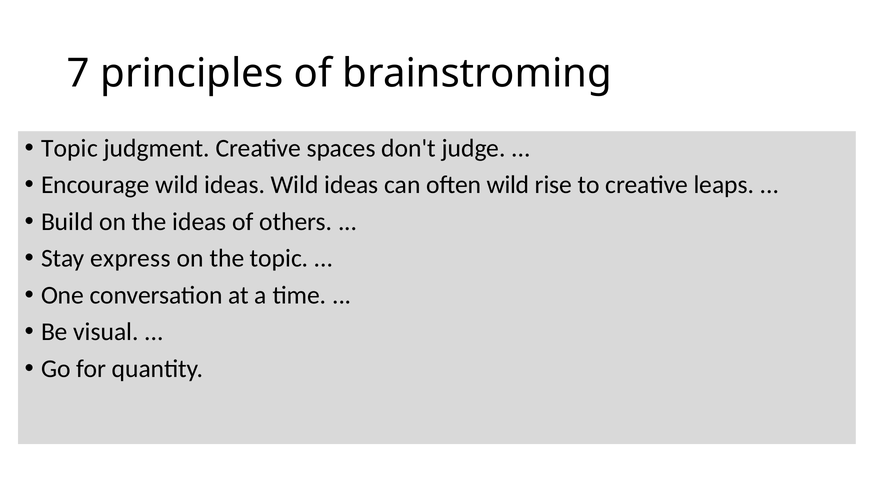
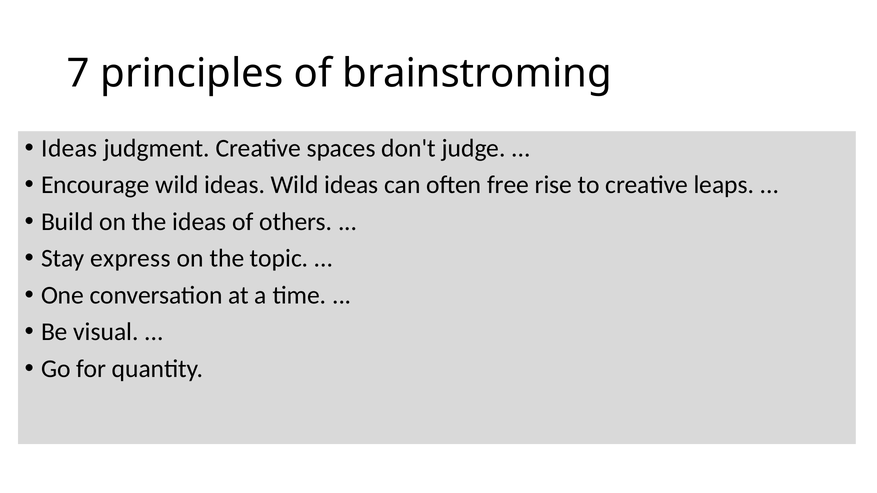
Topic: Topic -> Ideas (69, 148)
often wild: wild -> free (508, 185)
